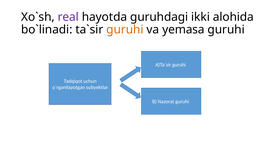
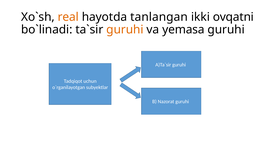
real colour: purple -> orange (68, 17)
guruhdagi: guruhdagi -> tanlangan (159, 17)
alohida: alohida -> ovqatni (233, 17)
